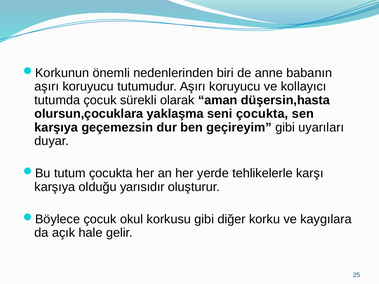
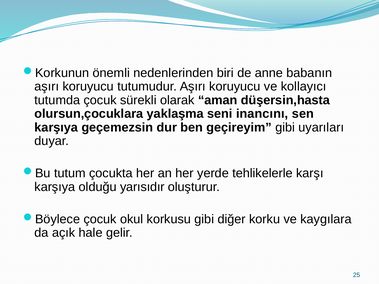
seni çocukta: çocukta -> inancını (262, 114)
